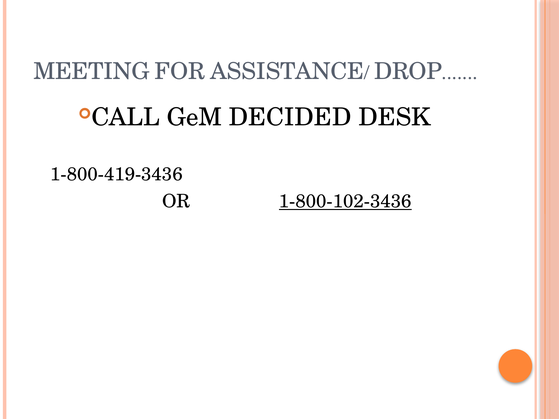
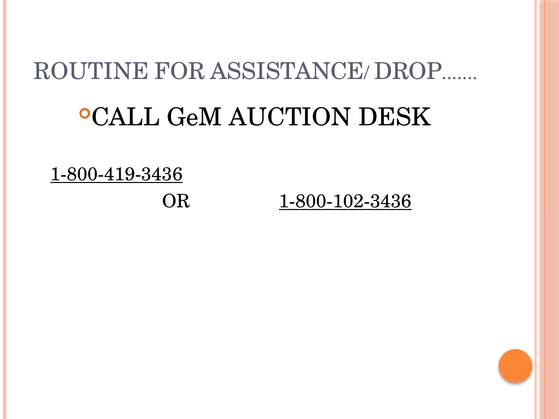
MEETING: MEETING -> ROUTINE (91, 72)
DECIDED: DECIDED -> AUCTION (290, 117)
1-800-419-3436 underline: none -> present (116, 175)
